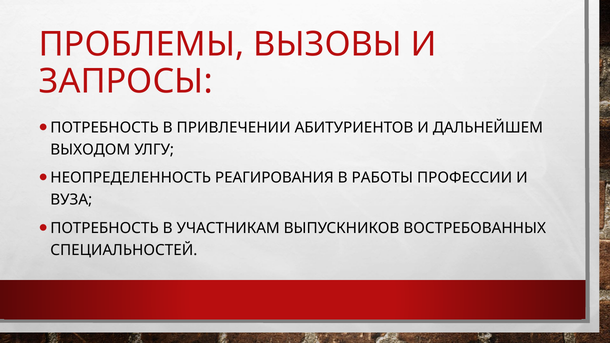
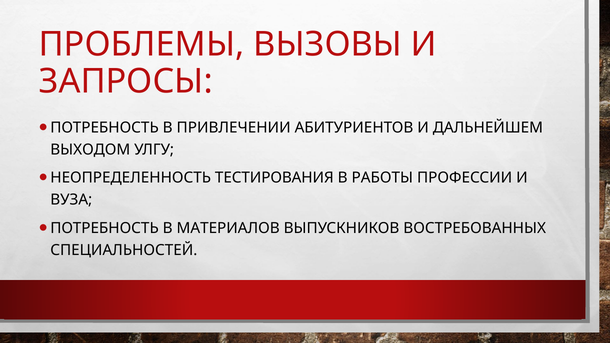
РЕАГИРОВАНИЯ: РЕАГИРОВАНИЯ -> ТЕСТИРОВАНИЯ (274, 178)
УЧАСТНИКАМ: УЧАСТНИКАМ -> МАТЕРИАЛОВ (228, 228)
